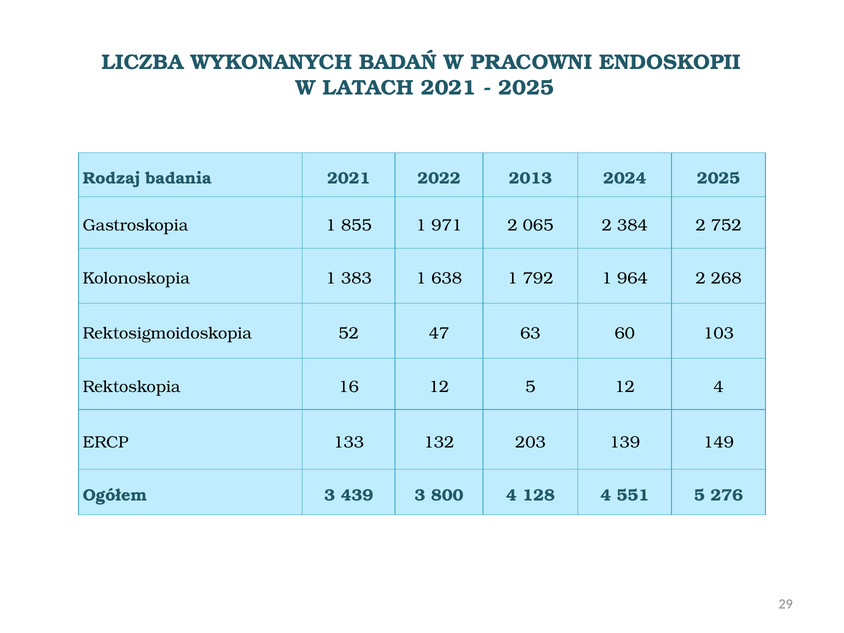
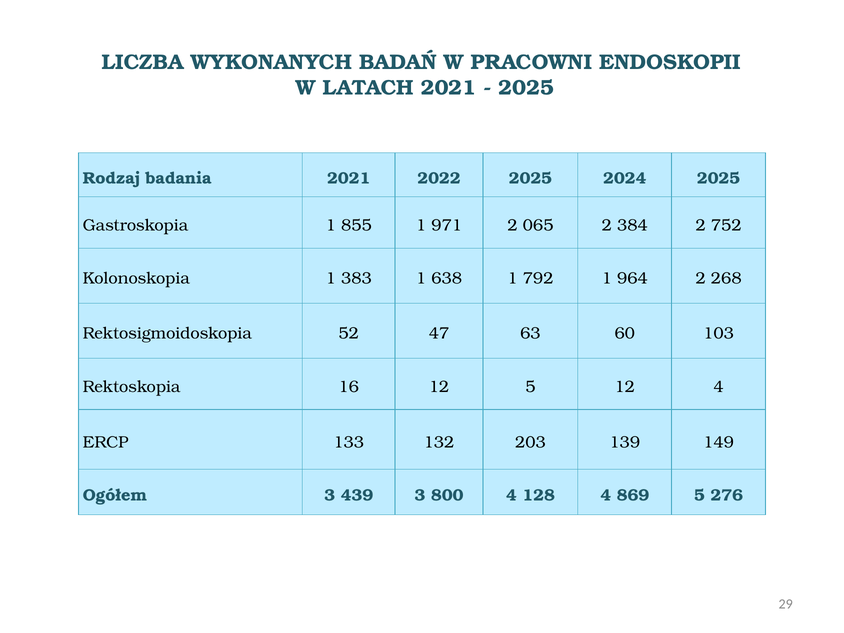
2022 2013: 2013 -> 2025 (530, 178)
551: 551 -> 869 (633, 495)
